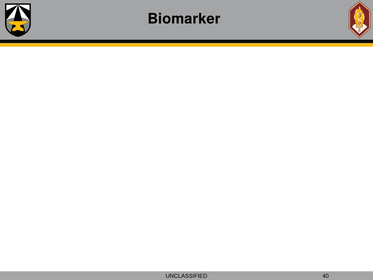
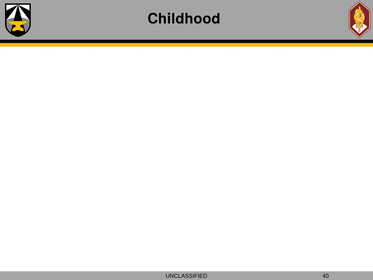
Biomarker: Biomarker -> Childhood (184, 19)
